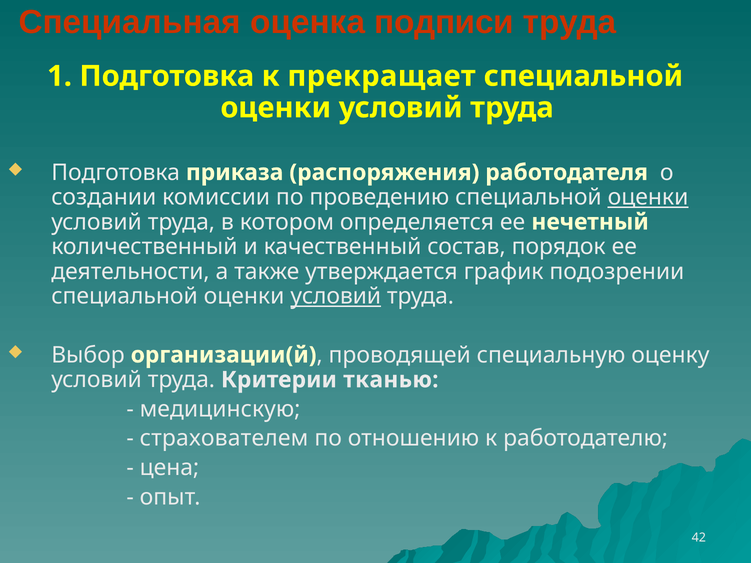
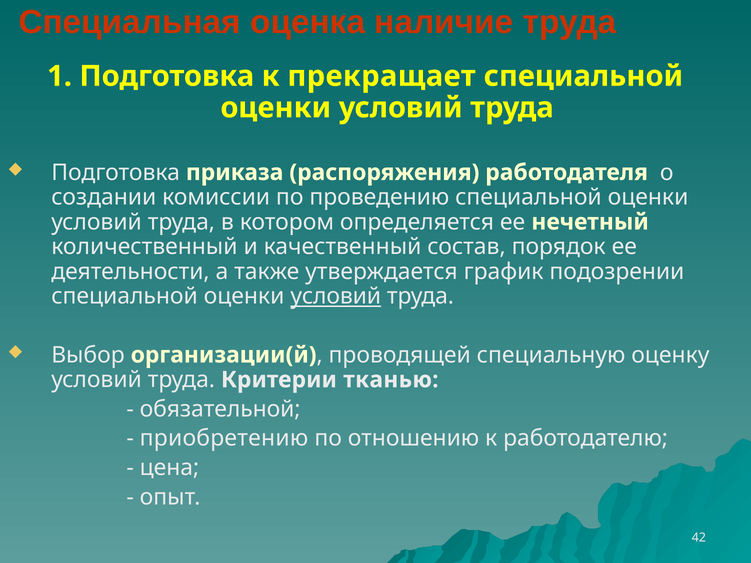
подписи: подписи -> наличие (444, 22)
оценки underline: present -> none (648, 197)
медицинскую: медицинскую -> обязательной (220, 409)
страхователем: страхователем -> приобретению (224, 439)
